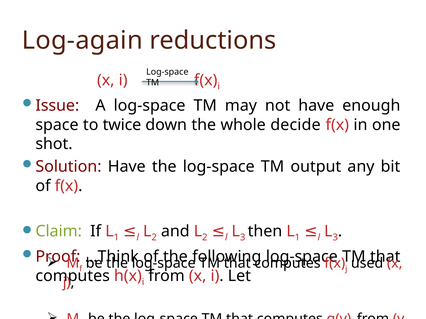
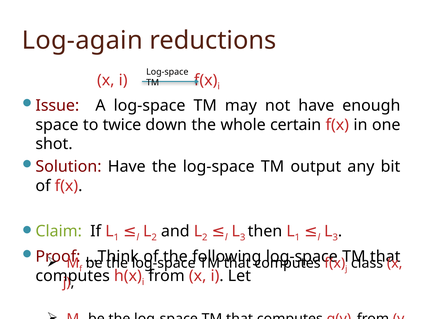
decide: decide -> certain (296, 125)
used: used -> class (367, 264)
